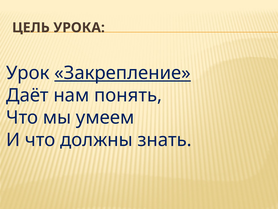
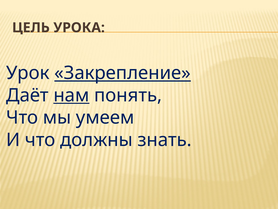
нам underline: none -> present (71, 95)
